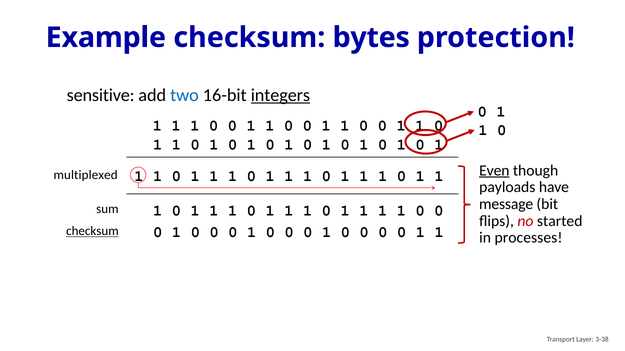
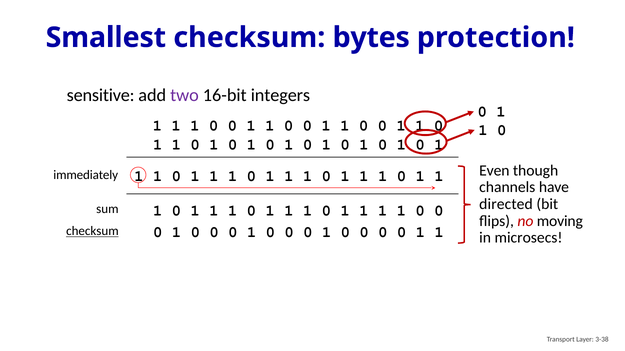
Example: Example -> Smallest (106, 38)
two colour: blue -> purple (185, 95)
integers underline: present -> none (280, 95)
Even underline: present -> none (494, 171)
multiplexed: multiplexed -> immediately (86, 175)
payloads: payloads -> channels (507, 188)
message: message -> directed (506, 204)
started: started -> moving (560, 221)
processes: processes -> microsecs (529, 238)
